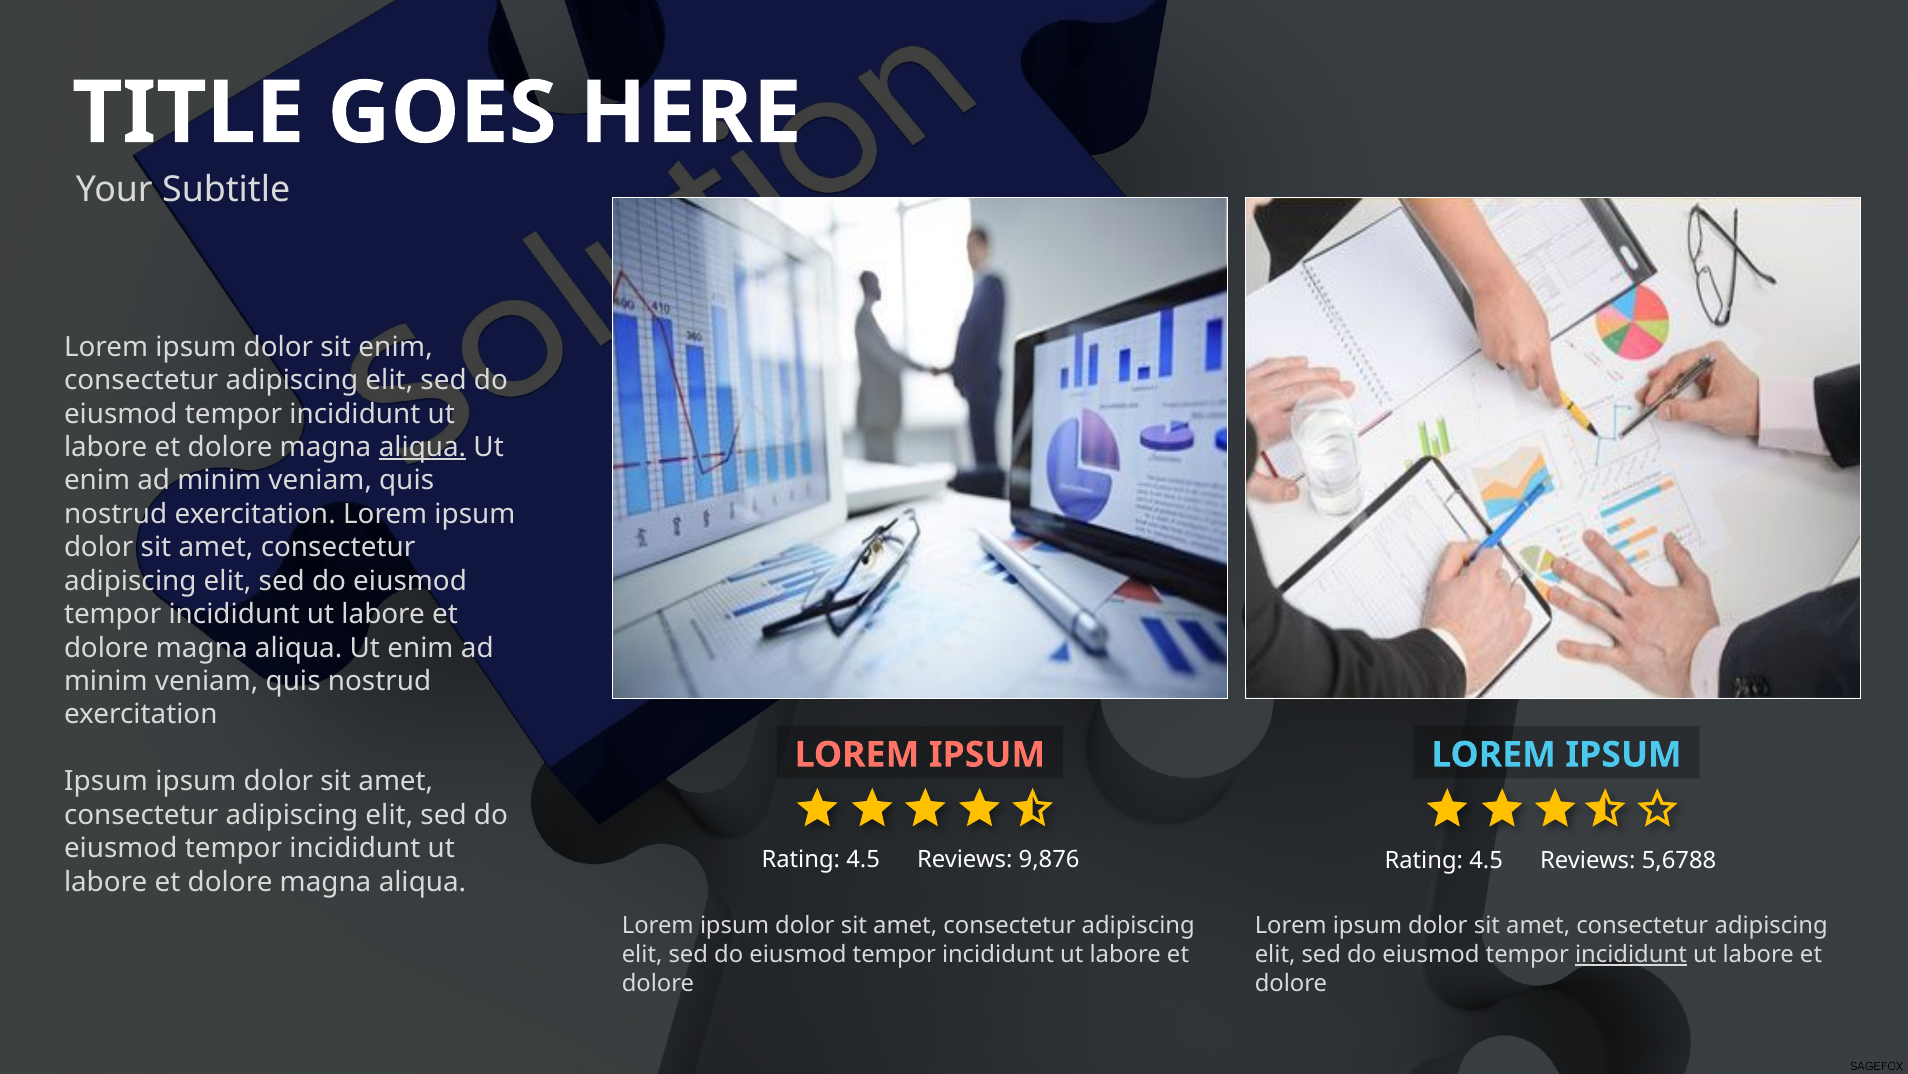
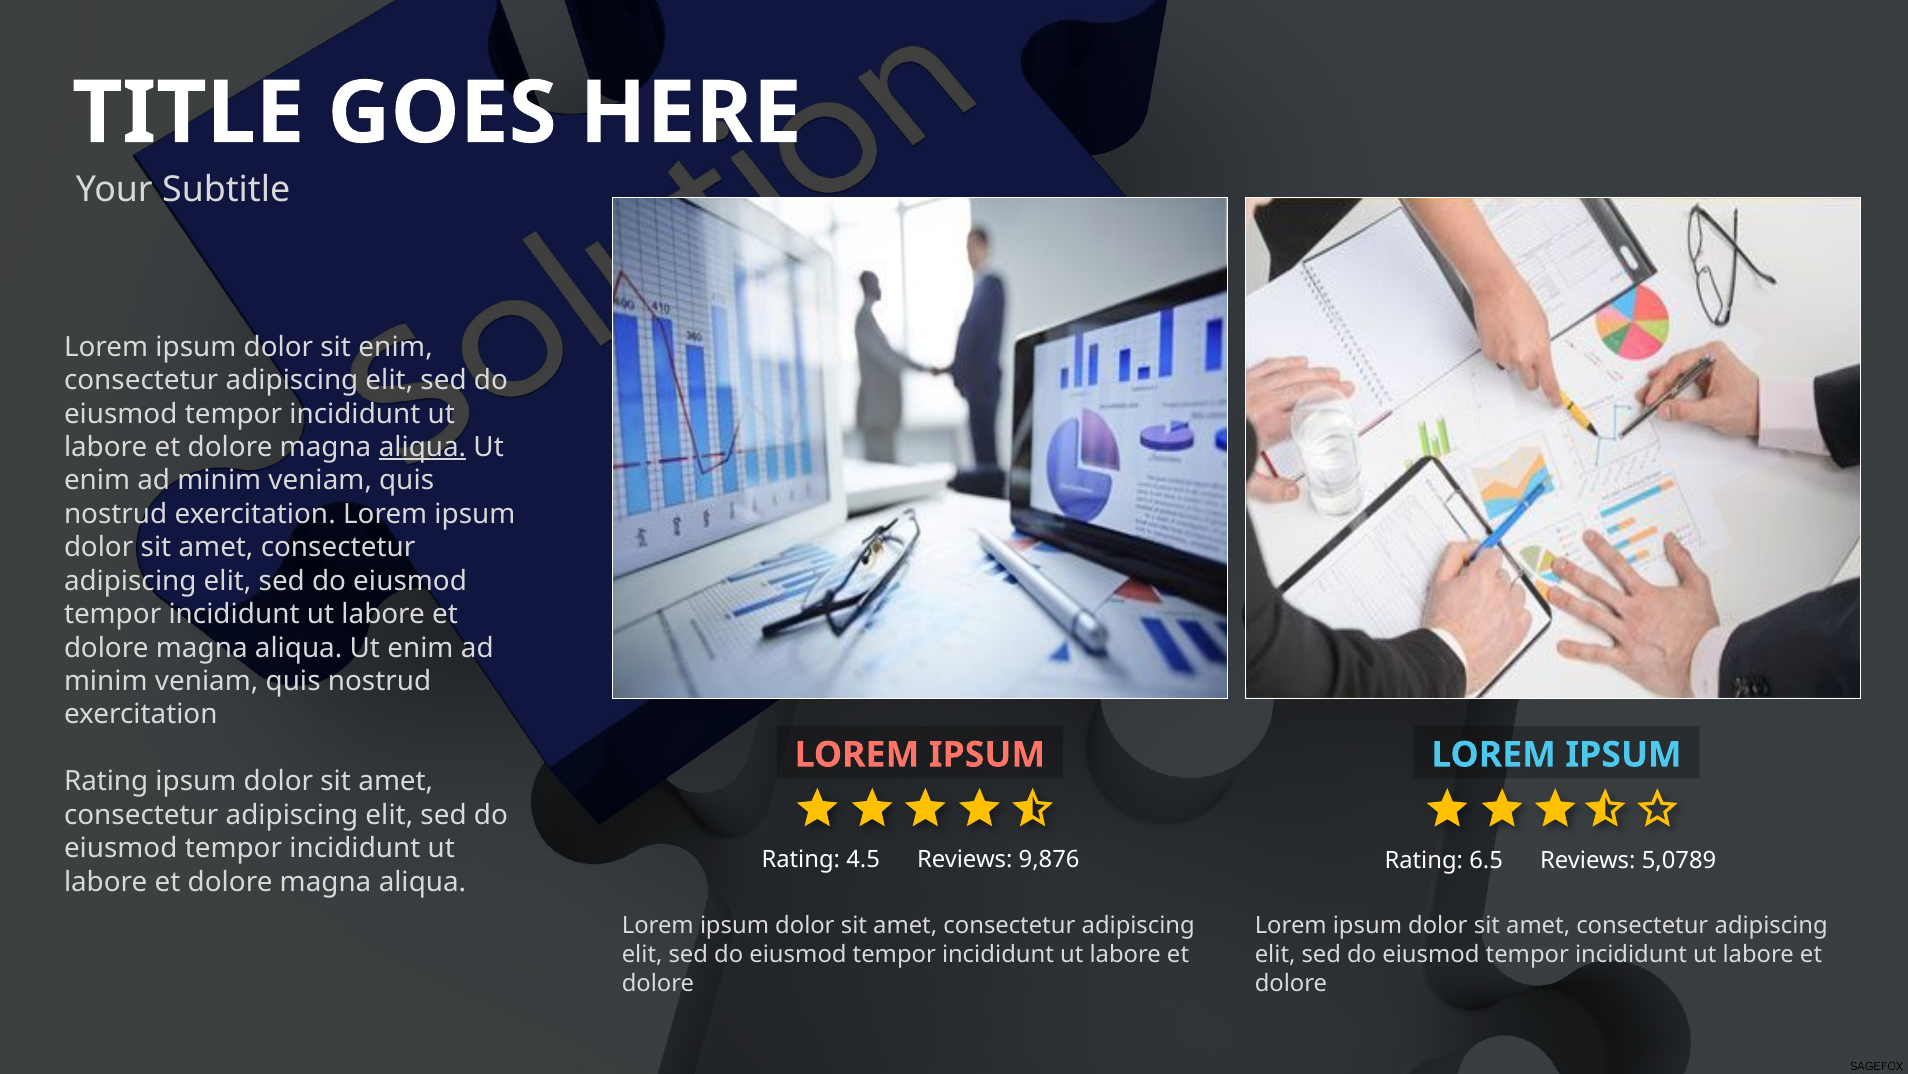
Ipsum: Ipsum -> Rating (106, 781)
4.5: 4.5 -> 6.5 (1486, 860)
5,6788: 5,6788 -> 5,0789 (1679, 860)
incididunt underline: present -> none (1631, 954)
